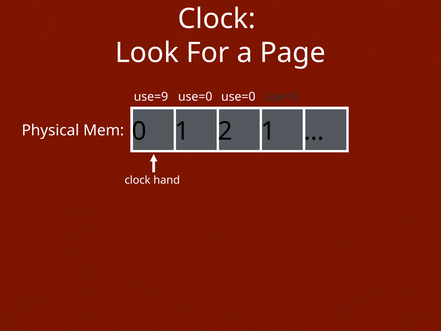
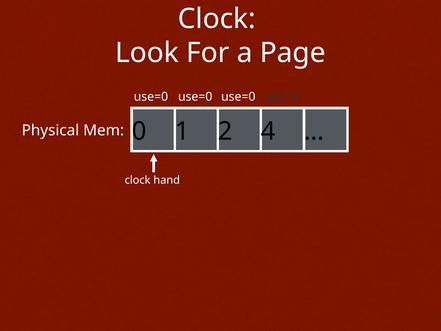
use=9: use=9 -> use=0 (151, 97)
2 1: 1 -> 4 (268, 131)
